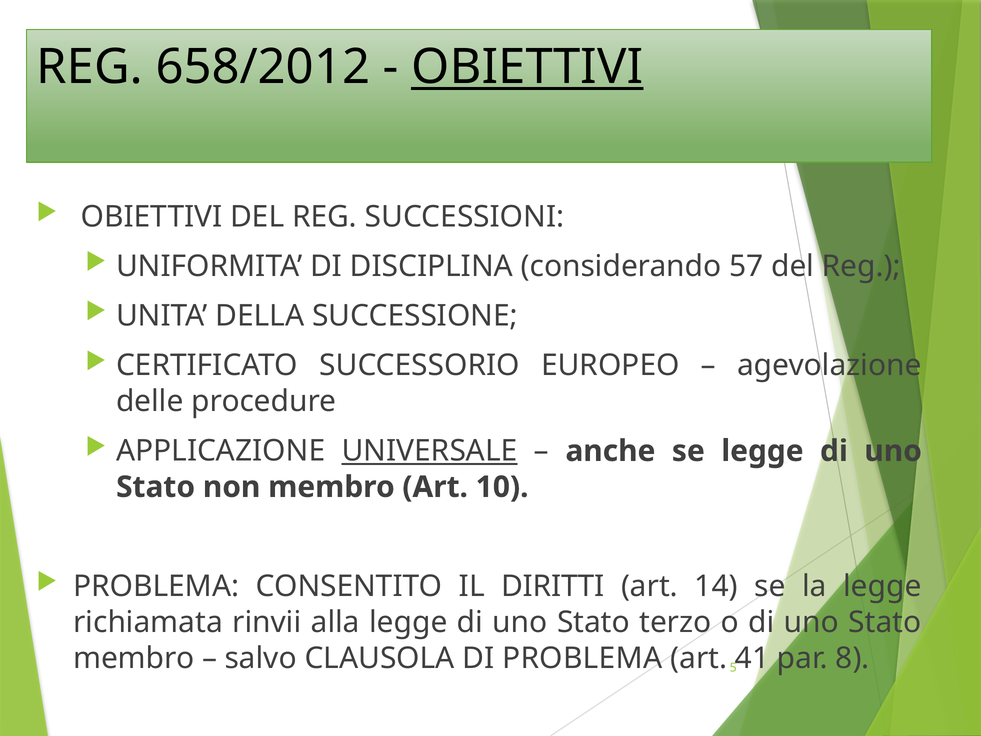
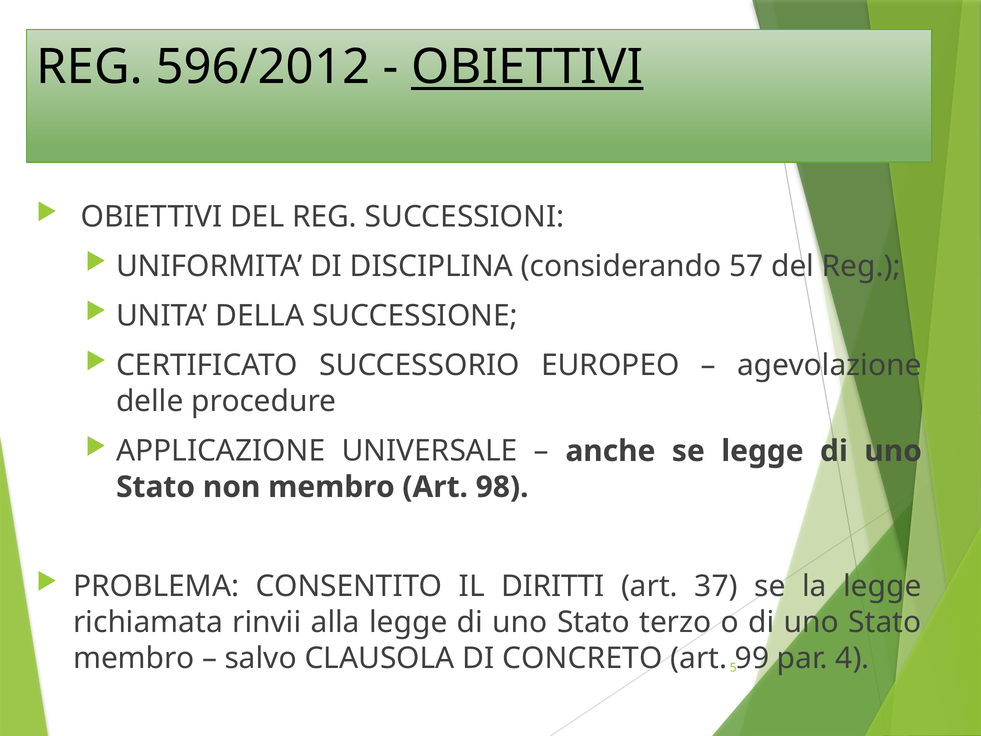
658/2012: 658/2012 -> 596/2012 (263, 67)
UNIVERSALE underline: present -> none (429, 451)
10: 10 -> 98 (502, 487)
14: 14 -> 37 (716, 586)
DI PROBLEMA: PROBLEMA -> CONCRETO (582, 658)
41: 41 -> 99 (752, 658)
8: 8 -> 4 (852, 658)
